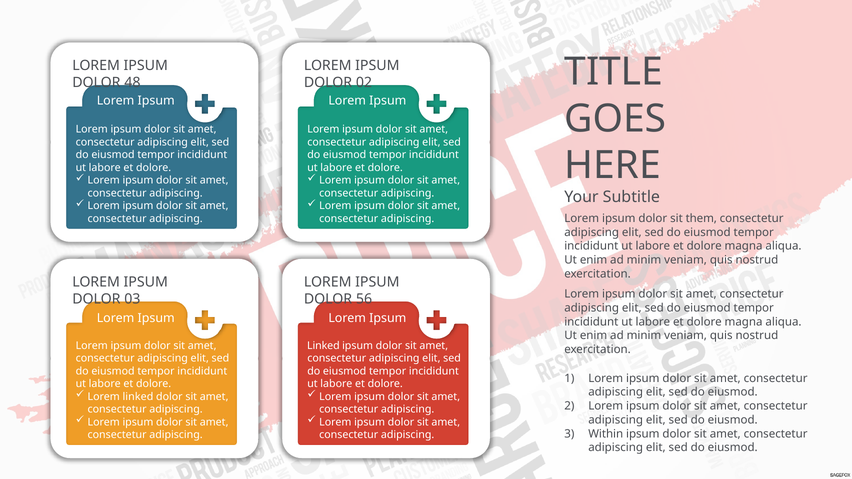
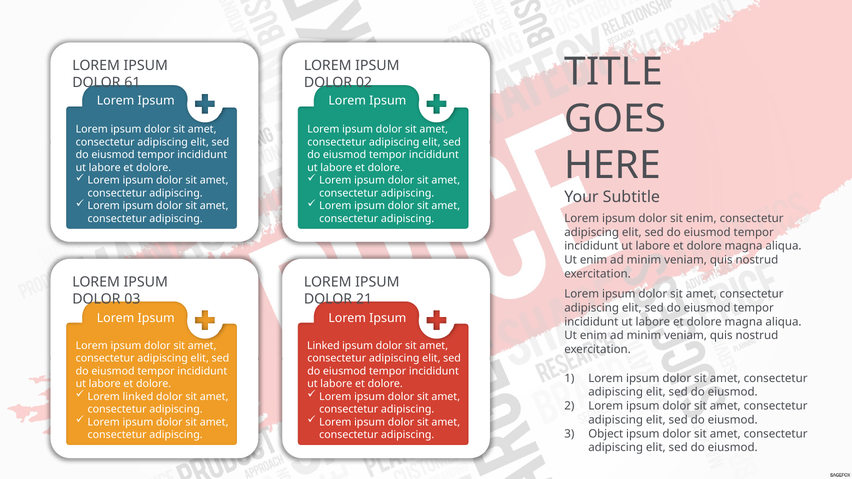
48: 48 -> 61 (132, 83)
sit them: them -> enim (701, 219)
56: 56 -> 21 (364, 299)
Within: Within -> Object (606, 434)
